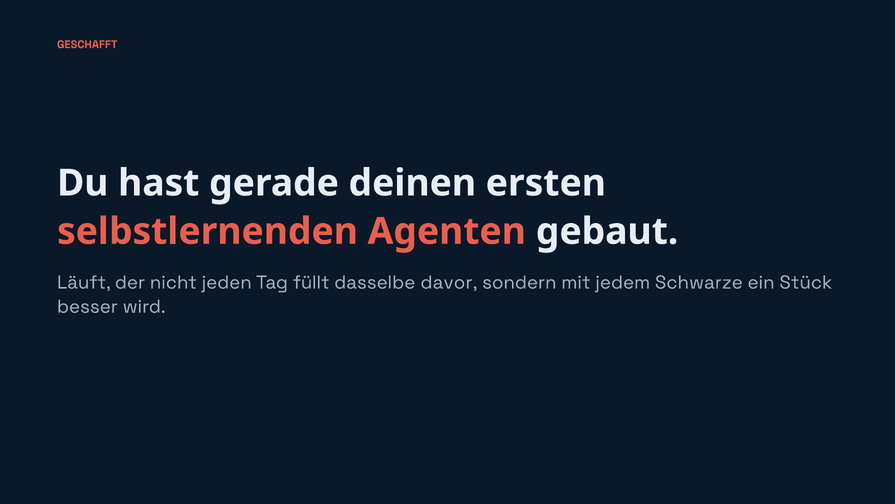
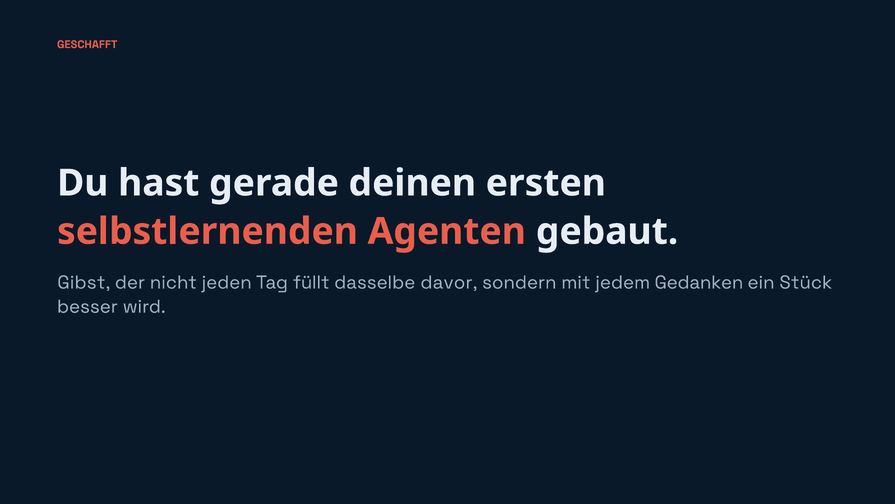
Läuft: Läuft -> Gibst (84, 282)
Schwarze: Schwarze -> Gedanken (699, 282)
